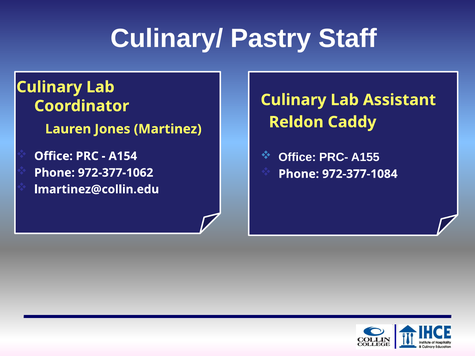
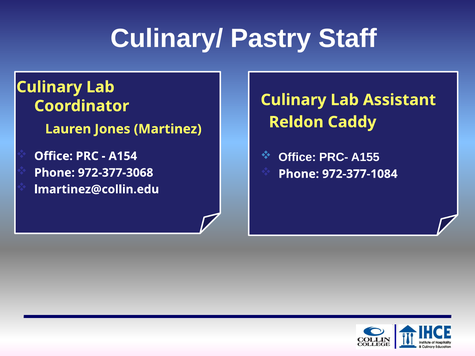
972-377-1062: 972-377-1062 -> 972-377-3068 (116, 173)
